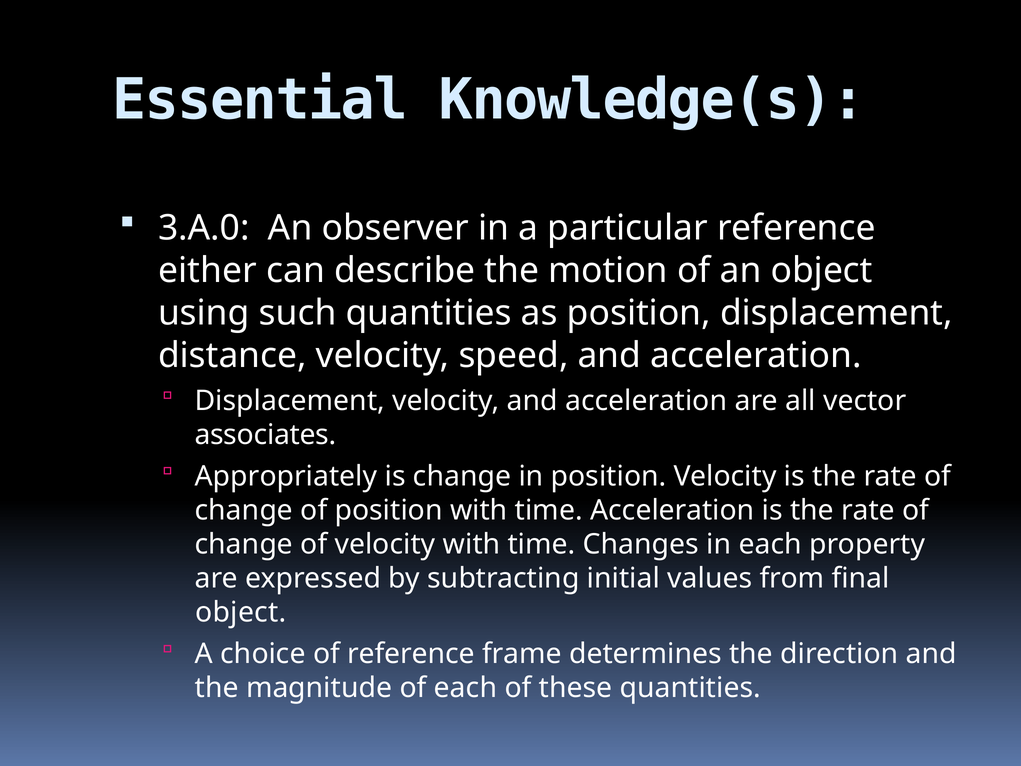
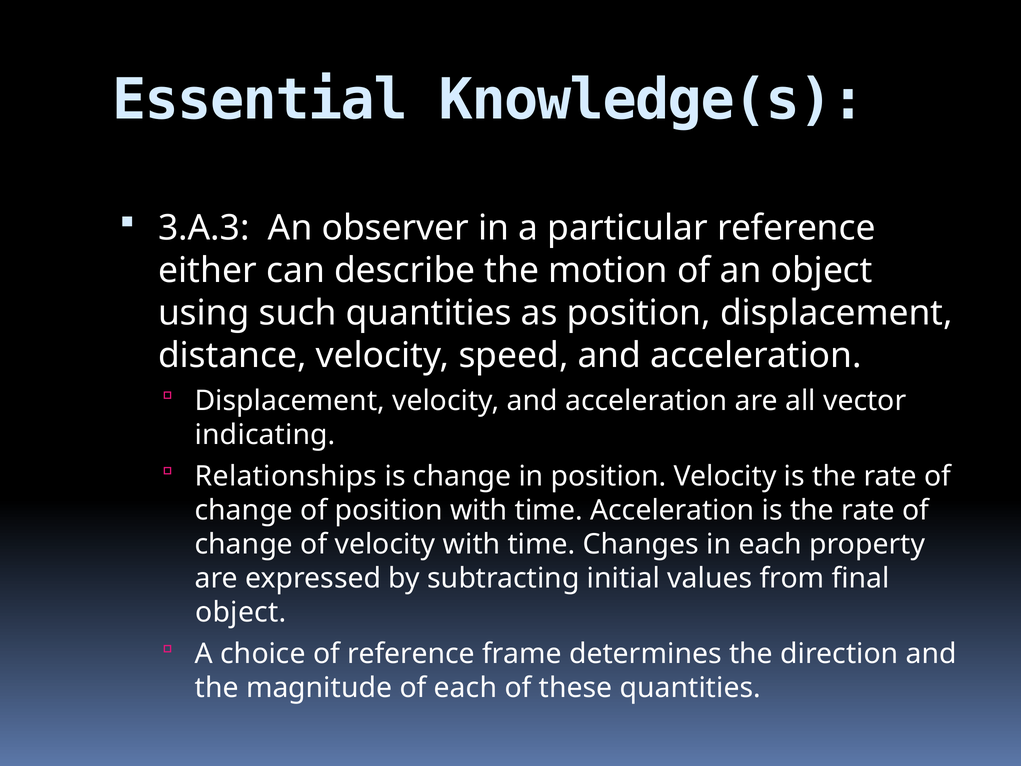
3.A.0: 3.A.0 -> 3.A.3 (204, 228)
associates: associates -> indicating (265, 435)
Appropriately: Appropriately -> Relationships (286, 476)
